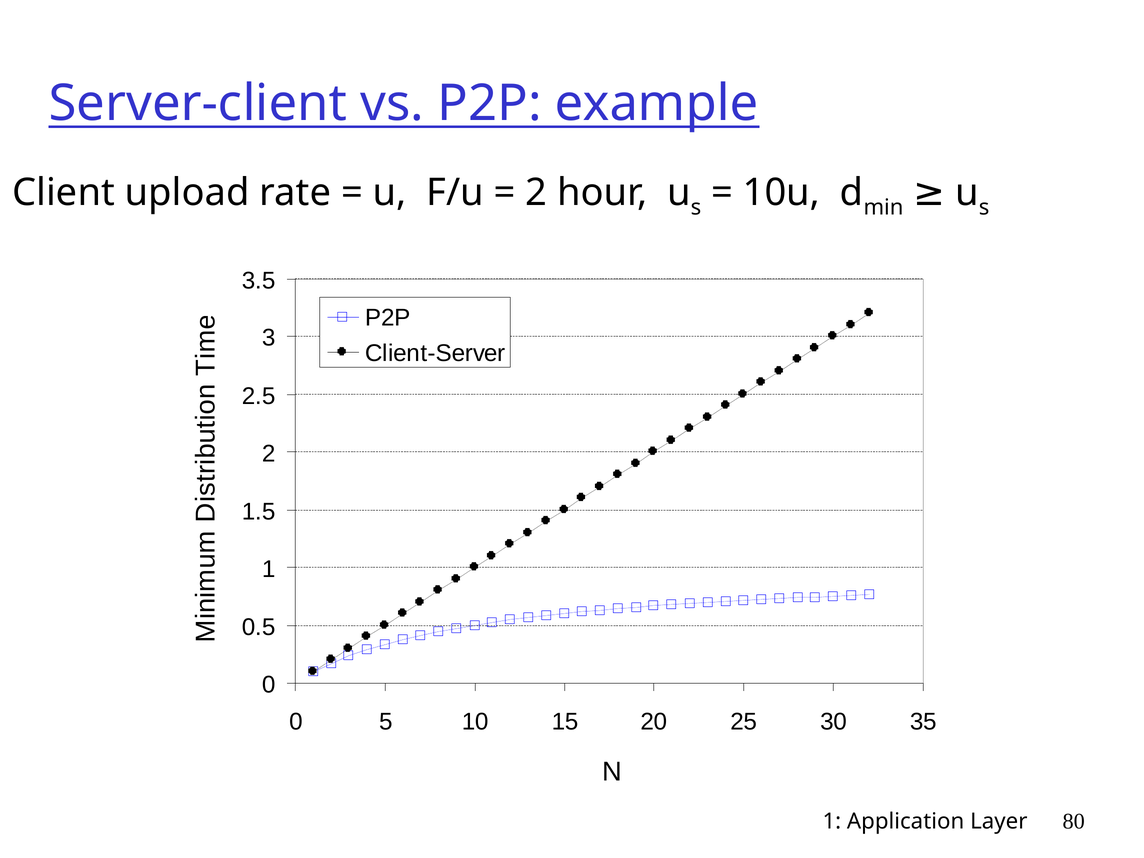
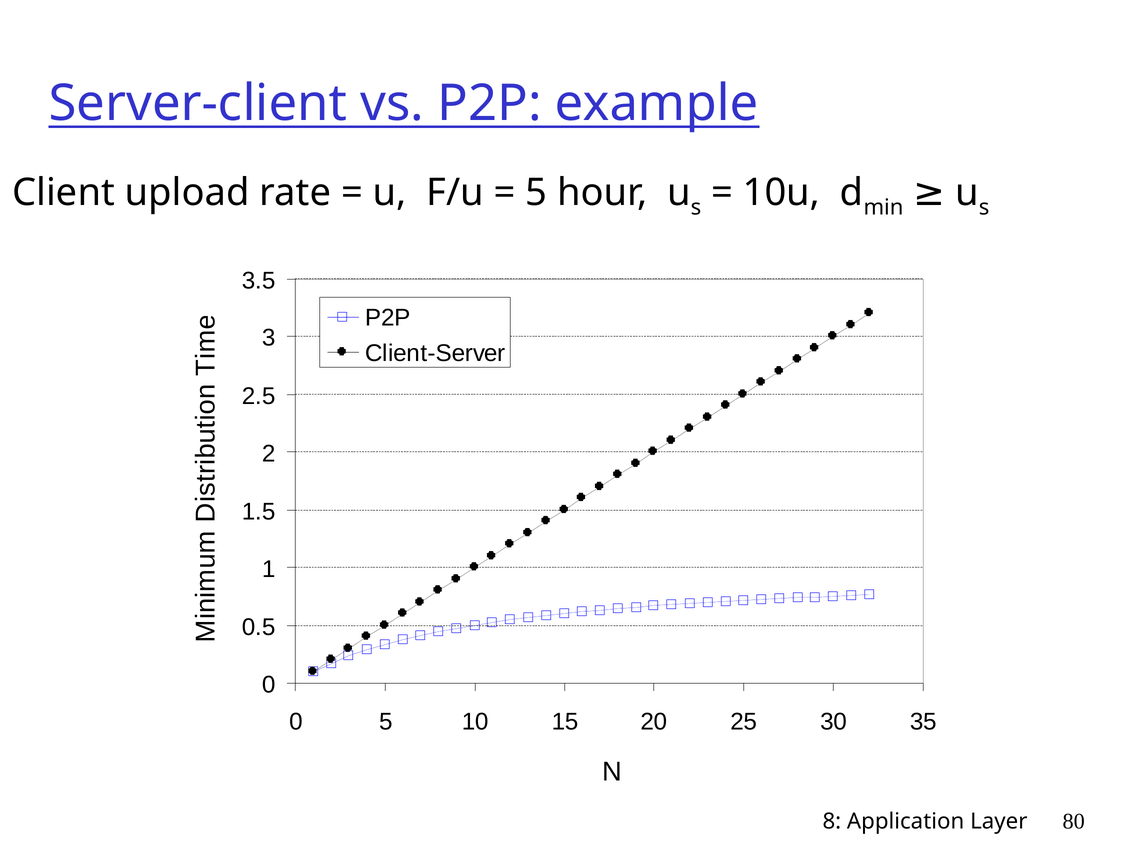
2: 2 -> 5 (536, 193)
1: 1 -> 8 (832, 821)
